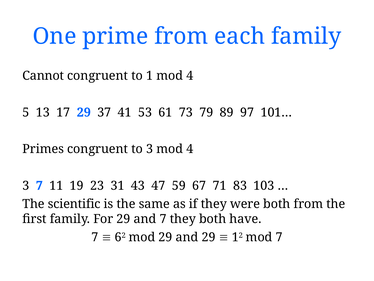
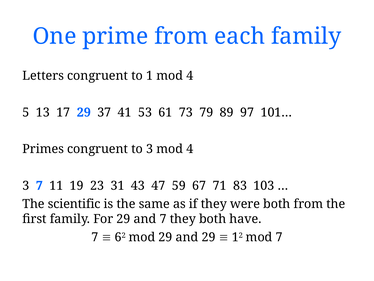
Cannot: Cannot -> Letters (43, 76)
